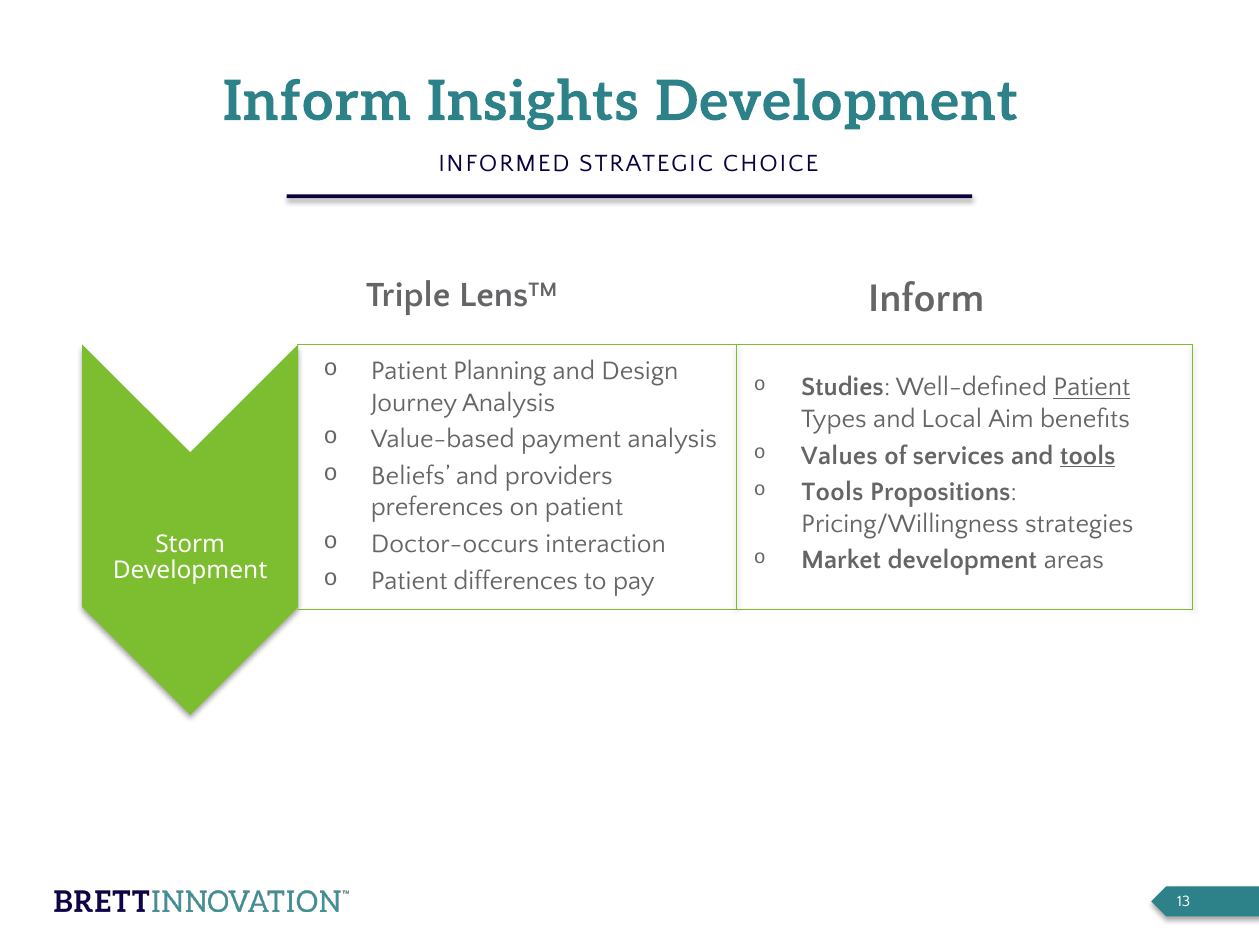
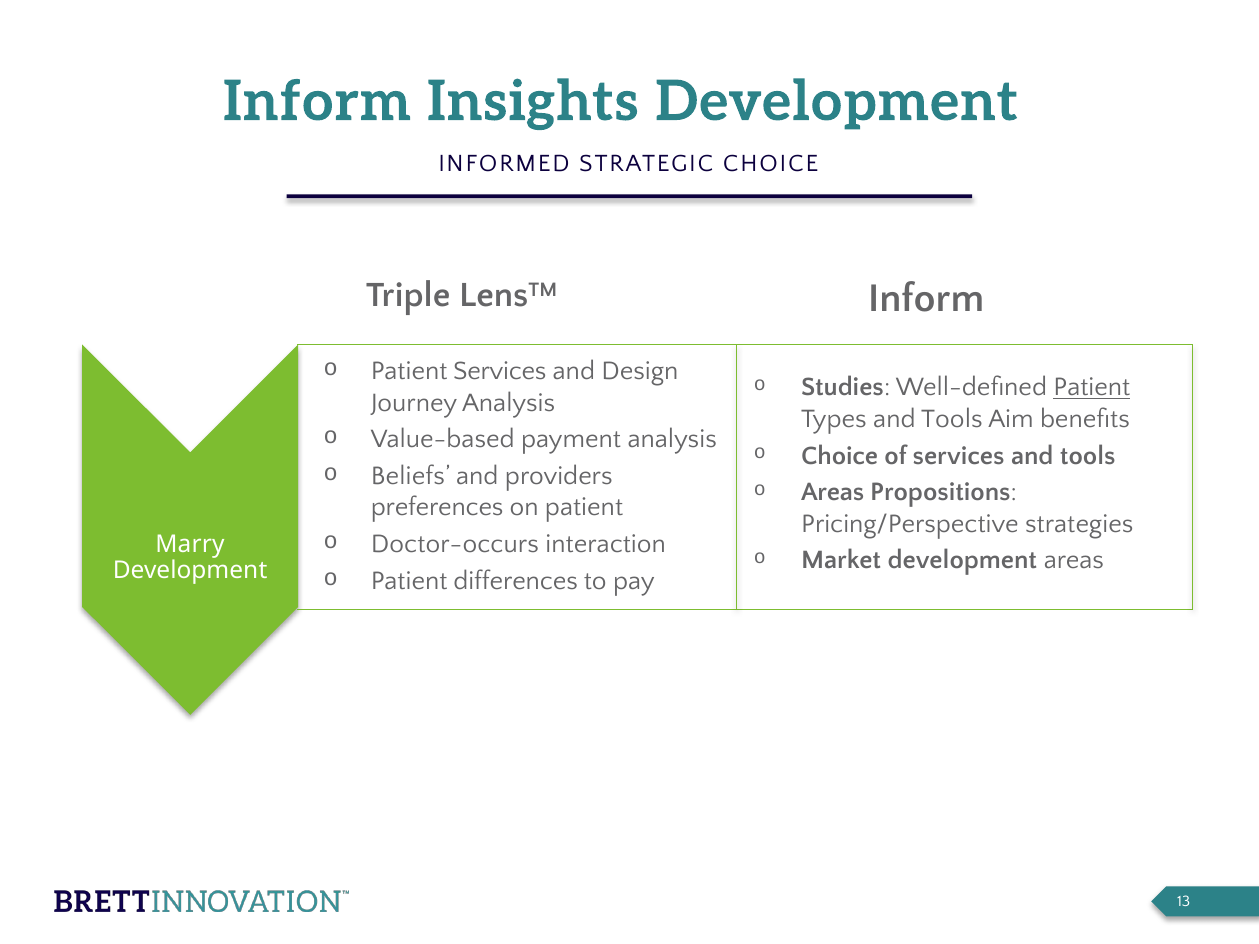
Patient Planning: Planning -> Services (500, 371)
Types and Local: Local -> Tools (952, 419)
Values: Values -> Choice (840, 455)
tools underline: present -> none (1088, 455)
Tools: Tools -> Areas (833, 492)
Pricing/Willingness: Pricing/Willingness -> Pricing/Perspective (910, 524)
Storm: Storm -> Marry (190, 544)
